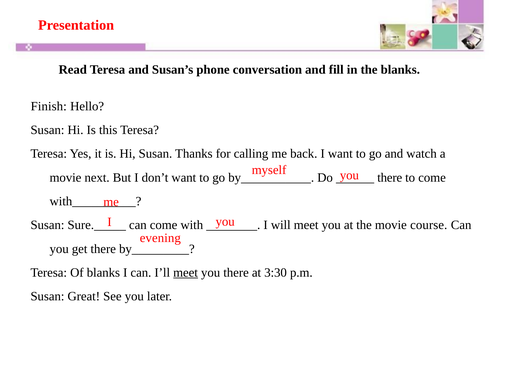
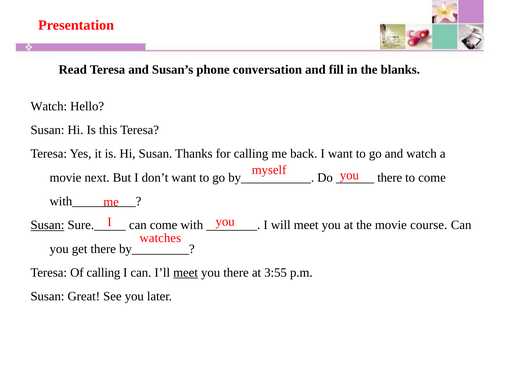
Finish: Finish -> Watch (49, 106)
Susan underline: none -> present (47, 225)
evening: evening -> watches (160, 238)
Of blanks: blanks -> calling (103, 272)
3:30: 3:30 -> 3:55 (276, 272)
